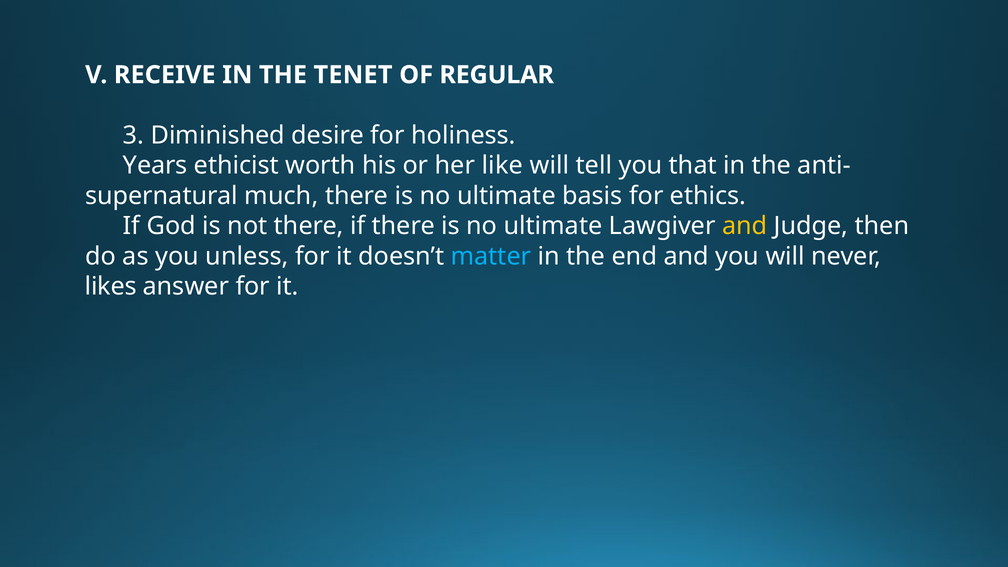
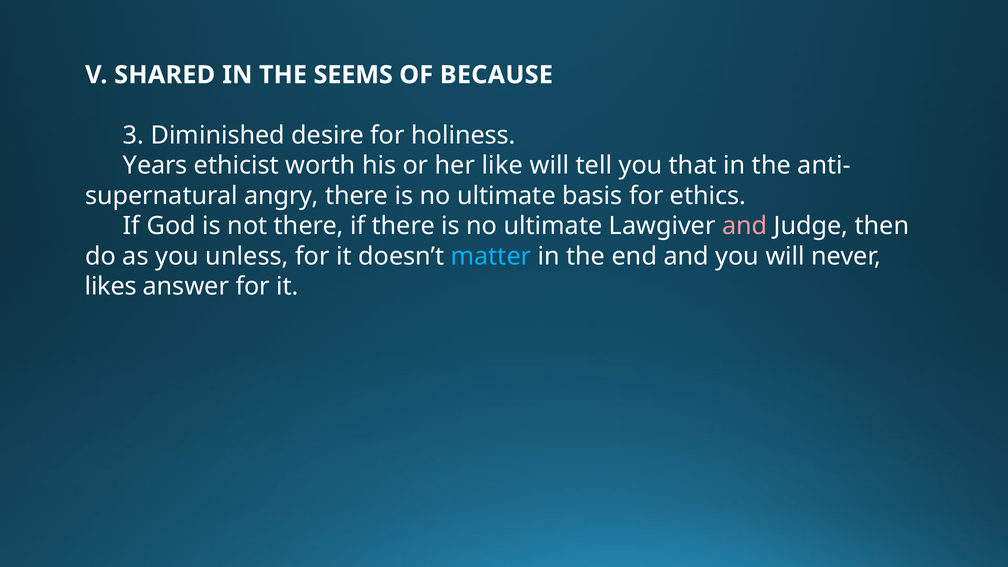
RECEIVE: RECEIVE -> SHARED (165, 75)
TENET: TENET -> SEEMS (353, 75)
REGULAR: REGULAR -> BECAUSE (496, 75)
much: much -> angry (282, 196)
and colour: yellow -> pink (745, 226)
